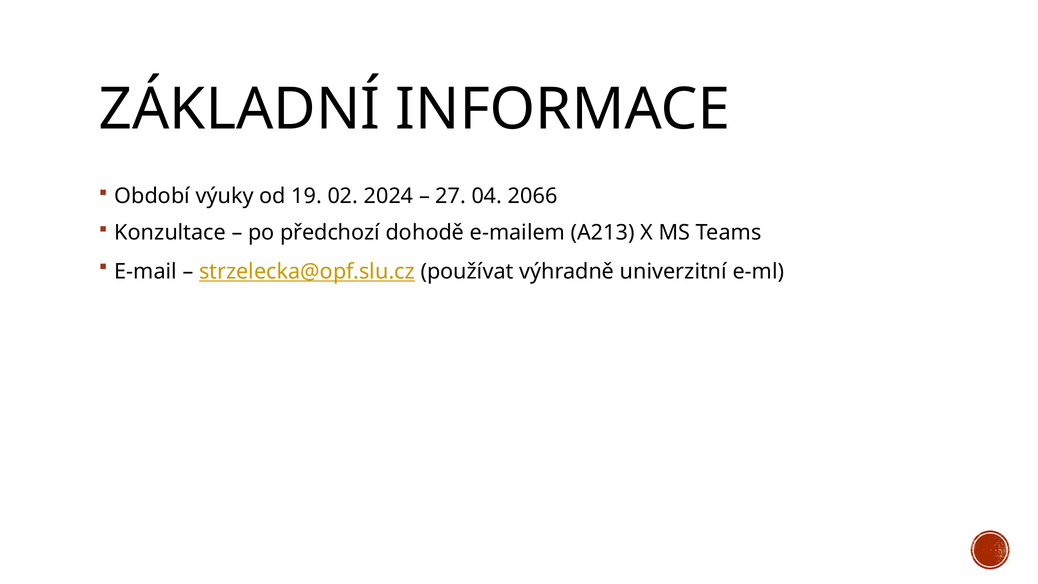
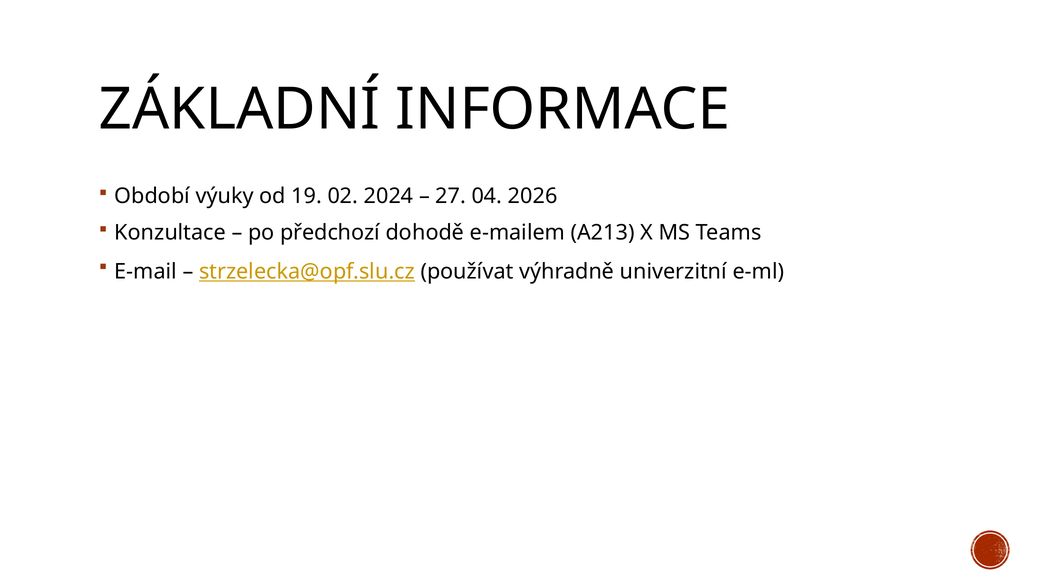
2066: 2066 -> 2026 (533, 196)
